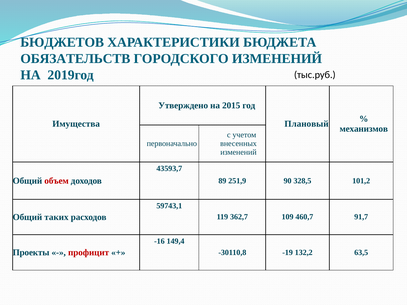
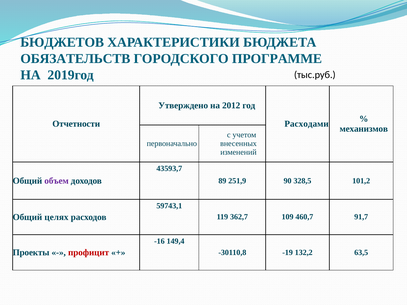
ГОРОДСКОГО ИЗМЕНЕНИЙ: ИЗМЕНЕНИЙ -> ПРОГРАММЕ (277, 59)
2015: 2015 -> 2012 (231, 106)
Имущества: Имущества -> Отчетности (76, 124)
Плановый: Плановый -> Расходами (307, 124)
объем colour: red -> purple (57, 181)
таких: таких -> целях (56, 217)
